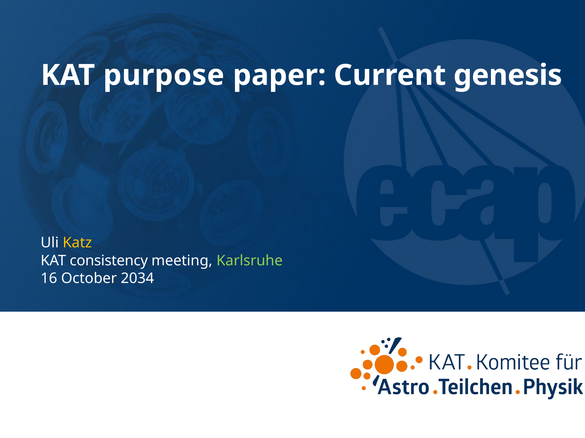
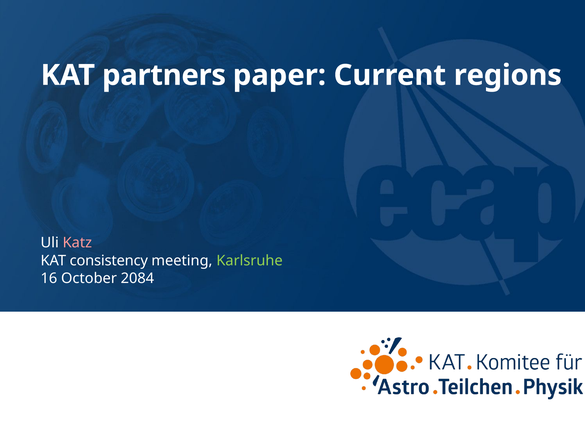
purpose: purpose -> partners (164, 75)
genesis: genesis -> regions (508, 75)
Katz colour: yellow -> pink (77, 243)
2034: 2034 -> 2084 (137, 279)
